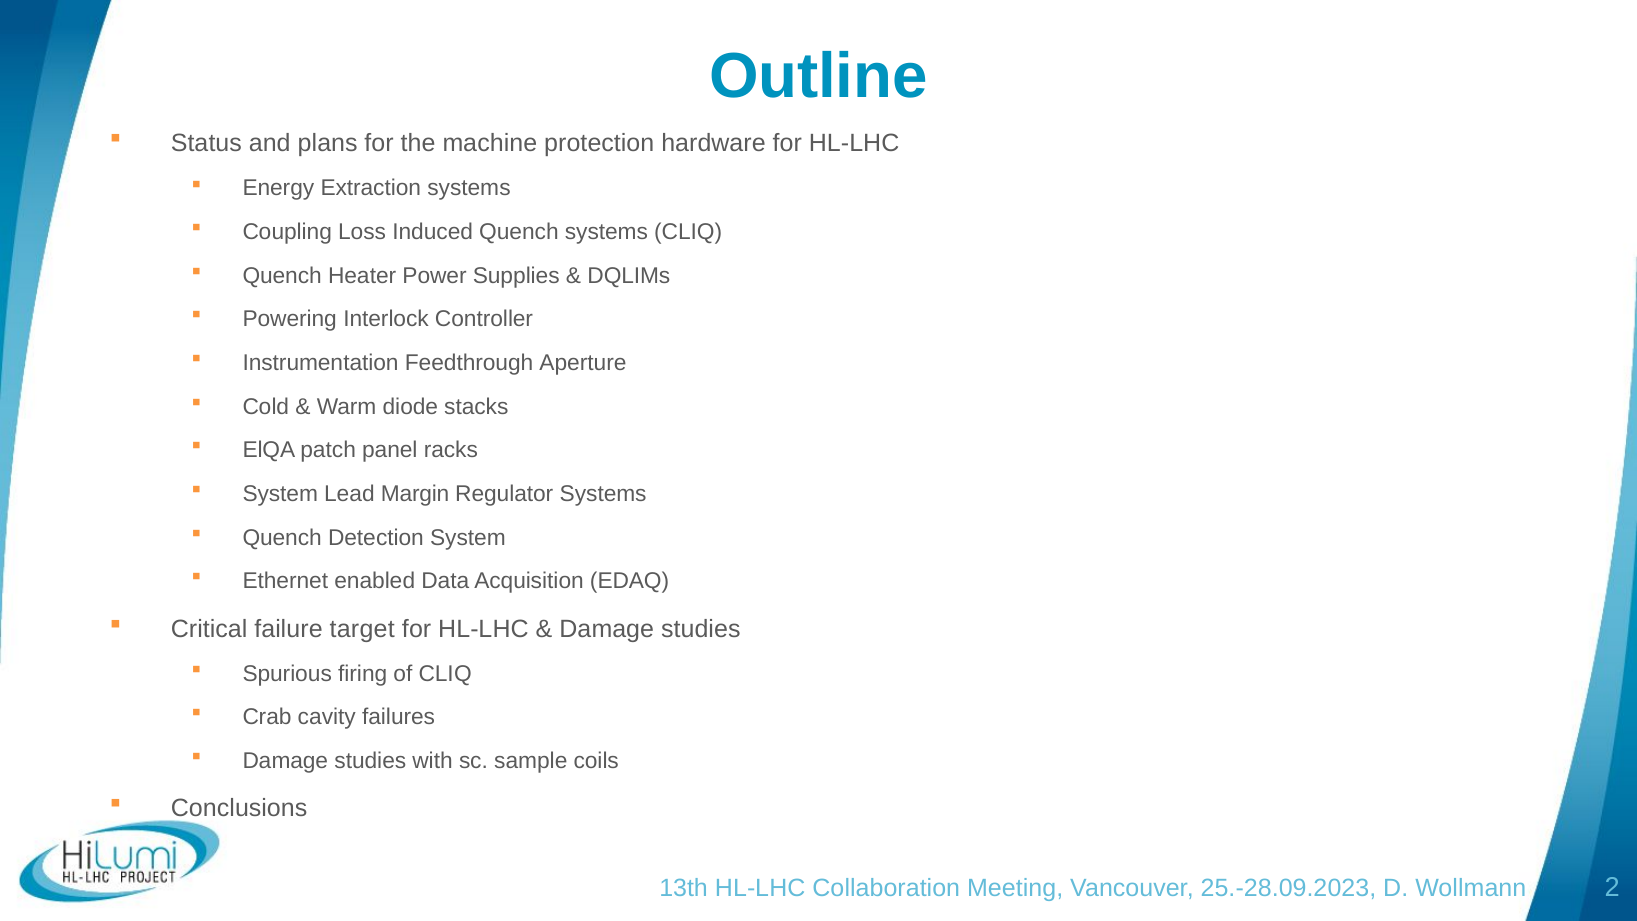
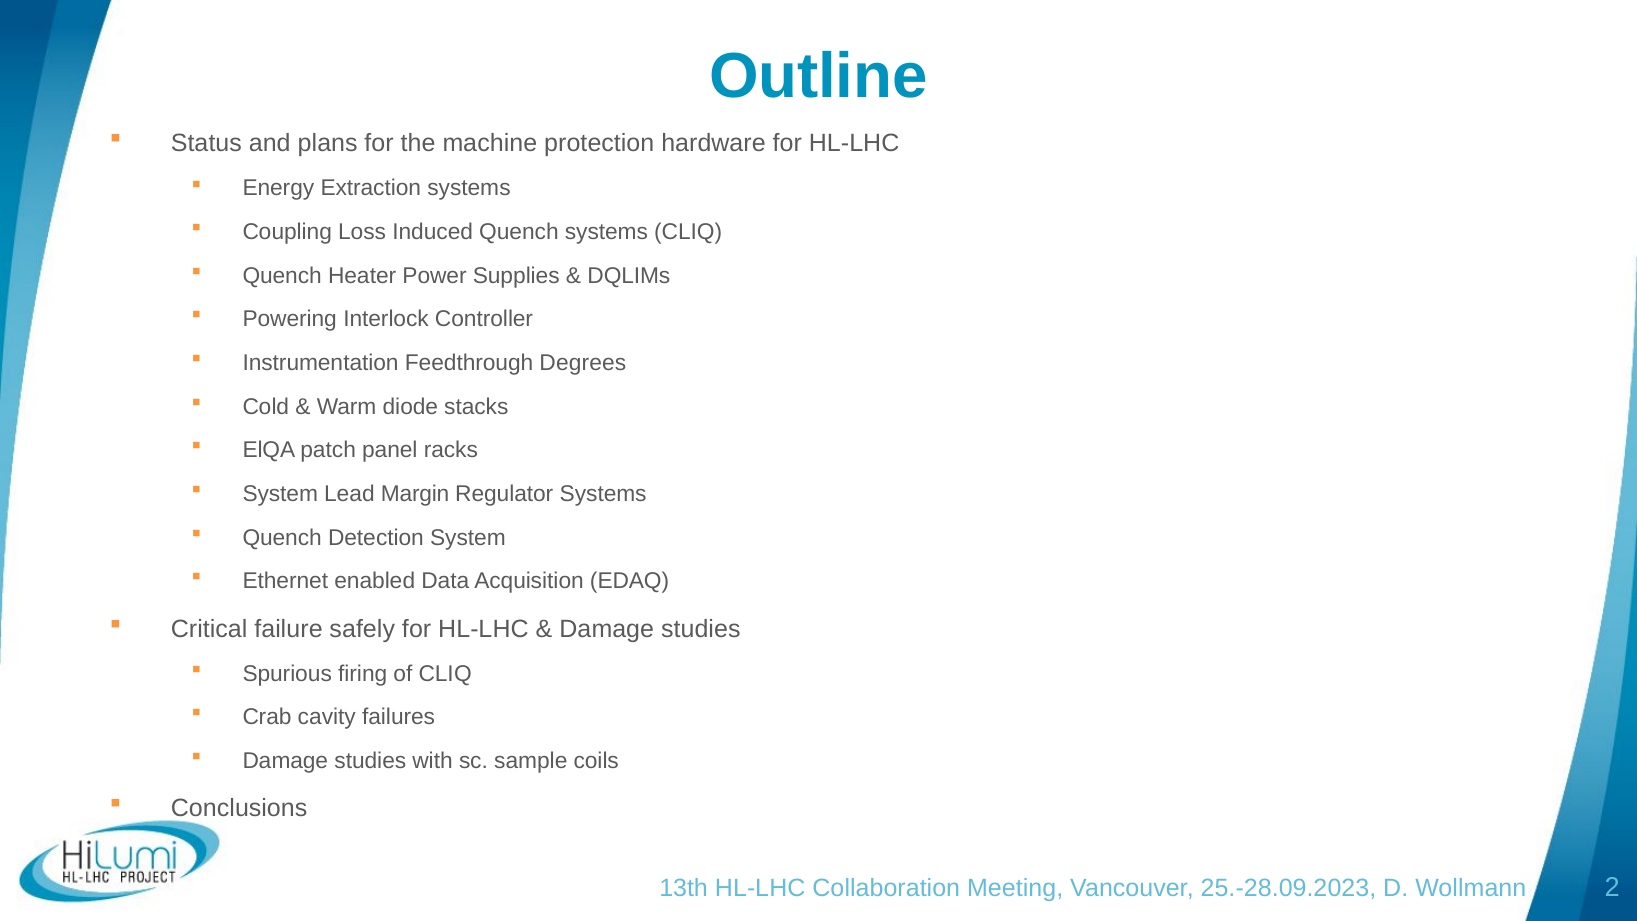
Aperture: Aperture -> Degrees (583, 363)
target: target -> safely (362, 629)
